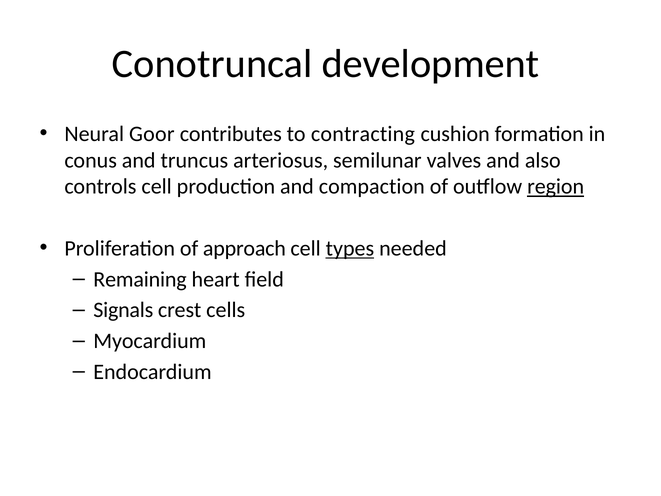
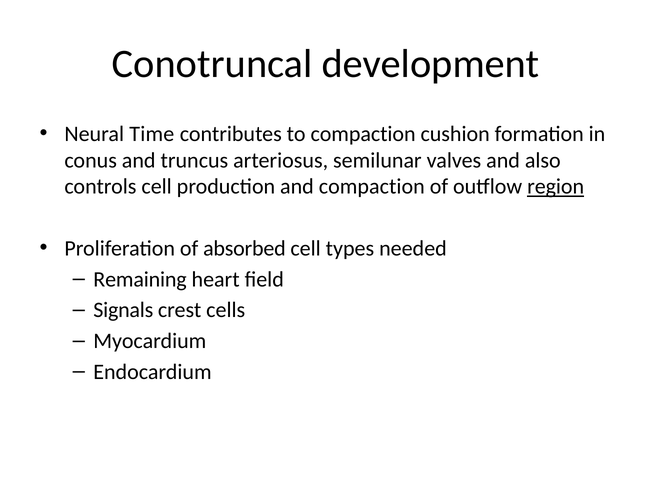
Goor: Goor -> Time (152, 134)
to contracting: contracting -> compaction (363, 134)
approach: approach -> absorbed (244, 248)
types underline: present -> none (350, 248)
